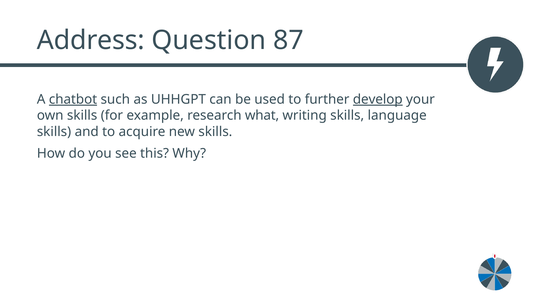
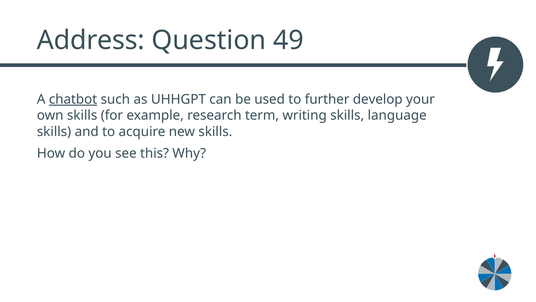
87: 87 -> 49 (288, 40)
develop underline: present -> none (378, 99)
what: what -> term (262, 115)
